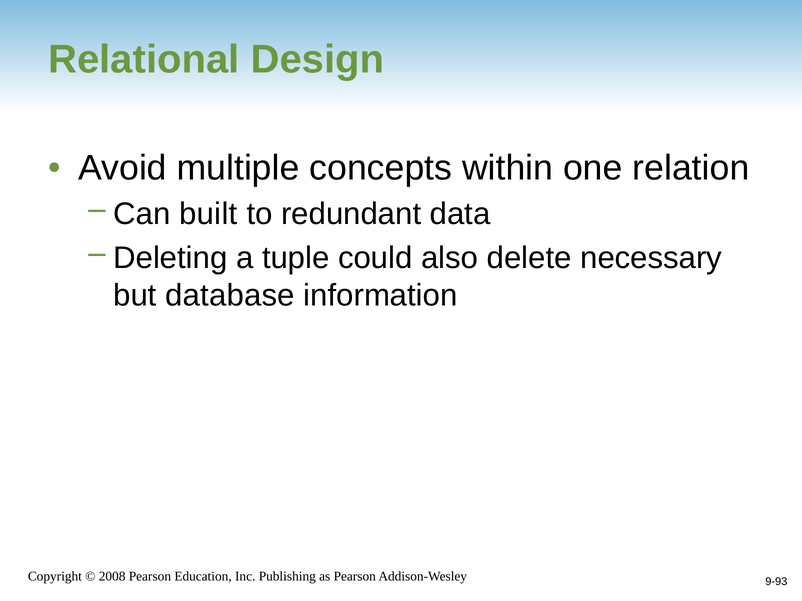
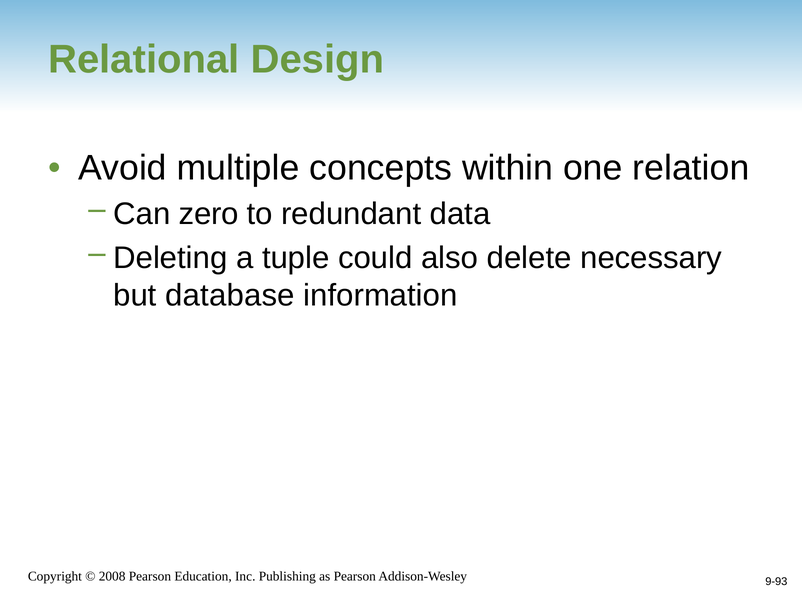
built: built -> zero (209, 214)
